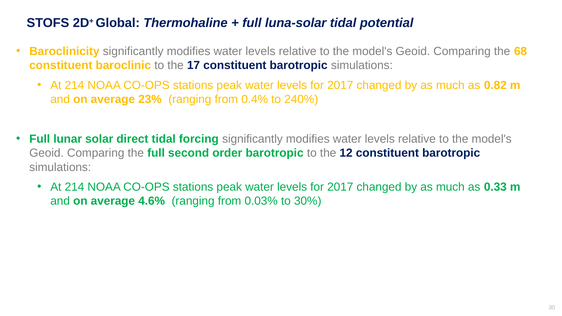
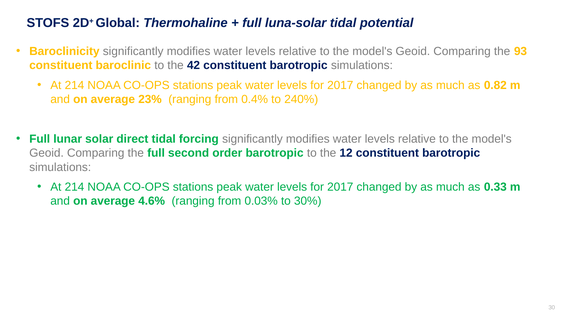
68: 68 -> 93 (521, 51)
17: 17 -> 42 (194, 65)
